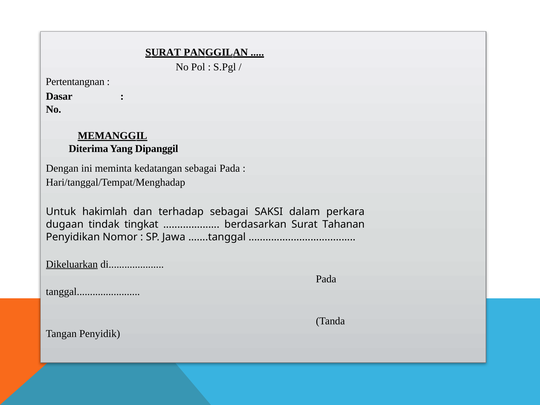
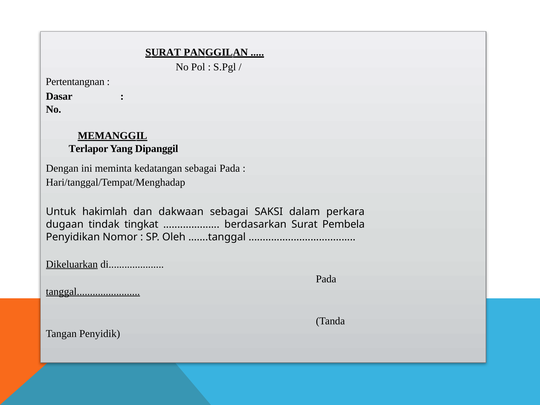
Diterima: Diterima -> Terlapor (88, 149)
terhadap: terhadap -> dakwaan (181, 212)
Tahanan: Tahanan -> Pembela (344, 224)
Jawa: Jawa -> Oleh (174, 237)
tanggal underline: none -> present (93, 292)
